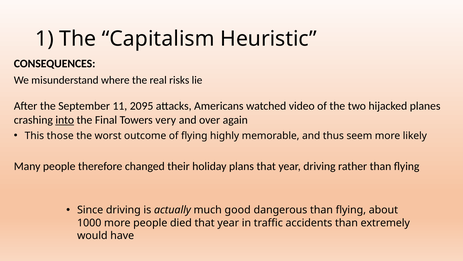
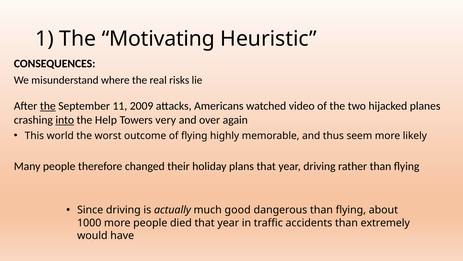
Capitalism: Capitalism -> Motivating (158, 39)
the underline: none -> present (48, 106)
2095: 2095 -> 2009 (142, 106)
Final: Final -> Help (106, 120)
those: those -> world (60, 136)
